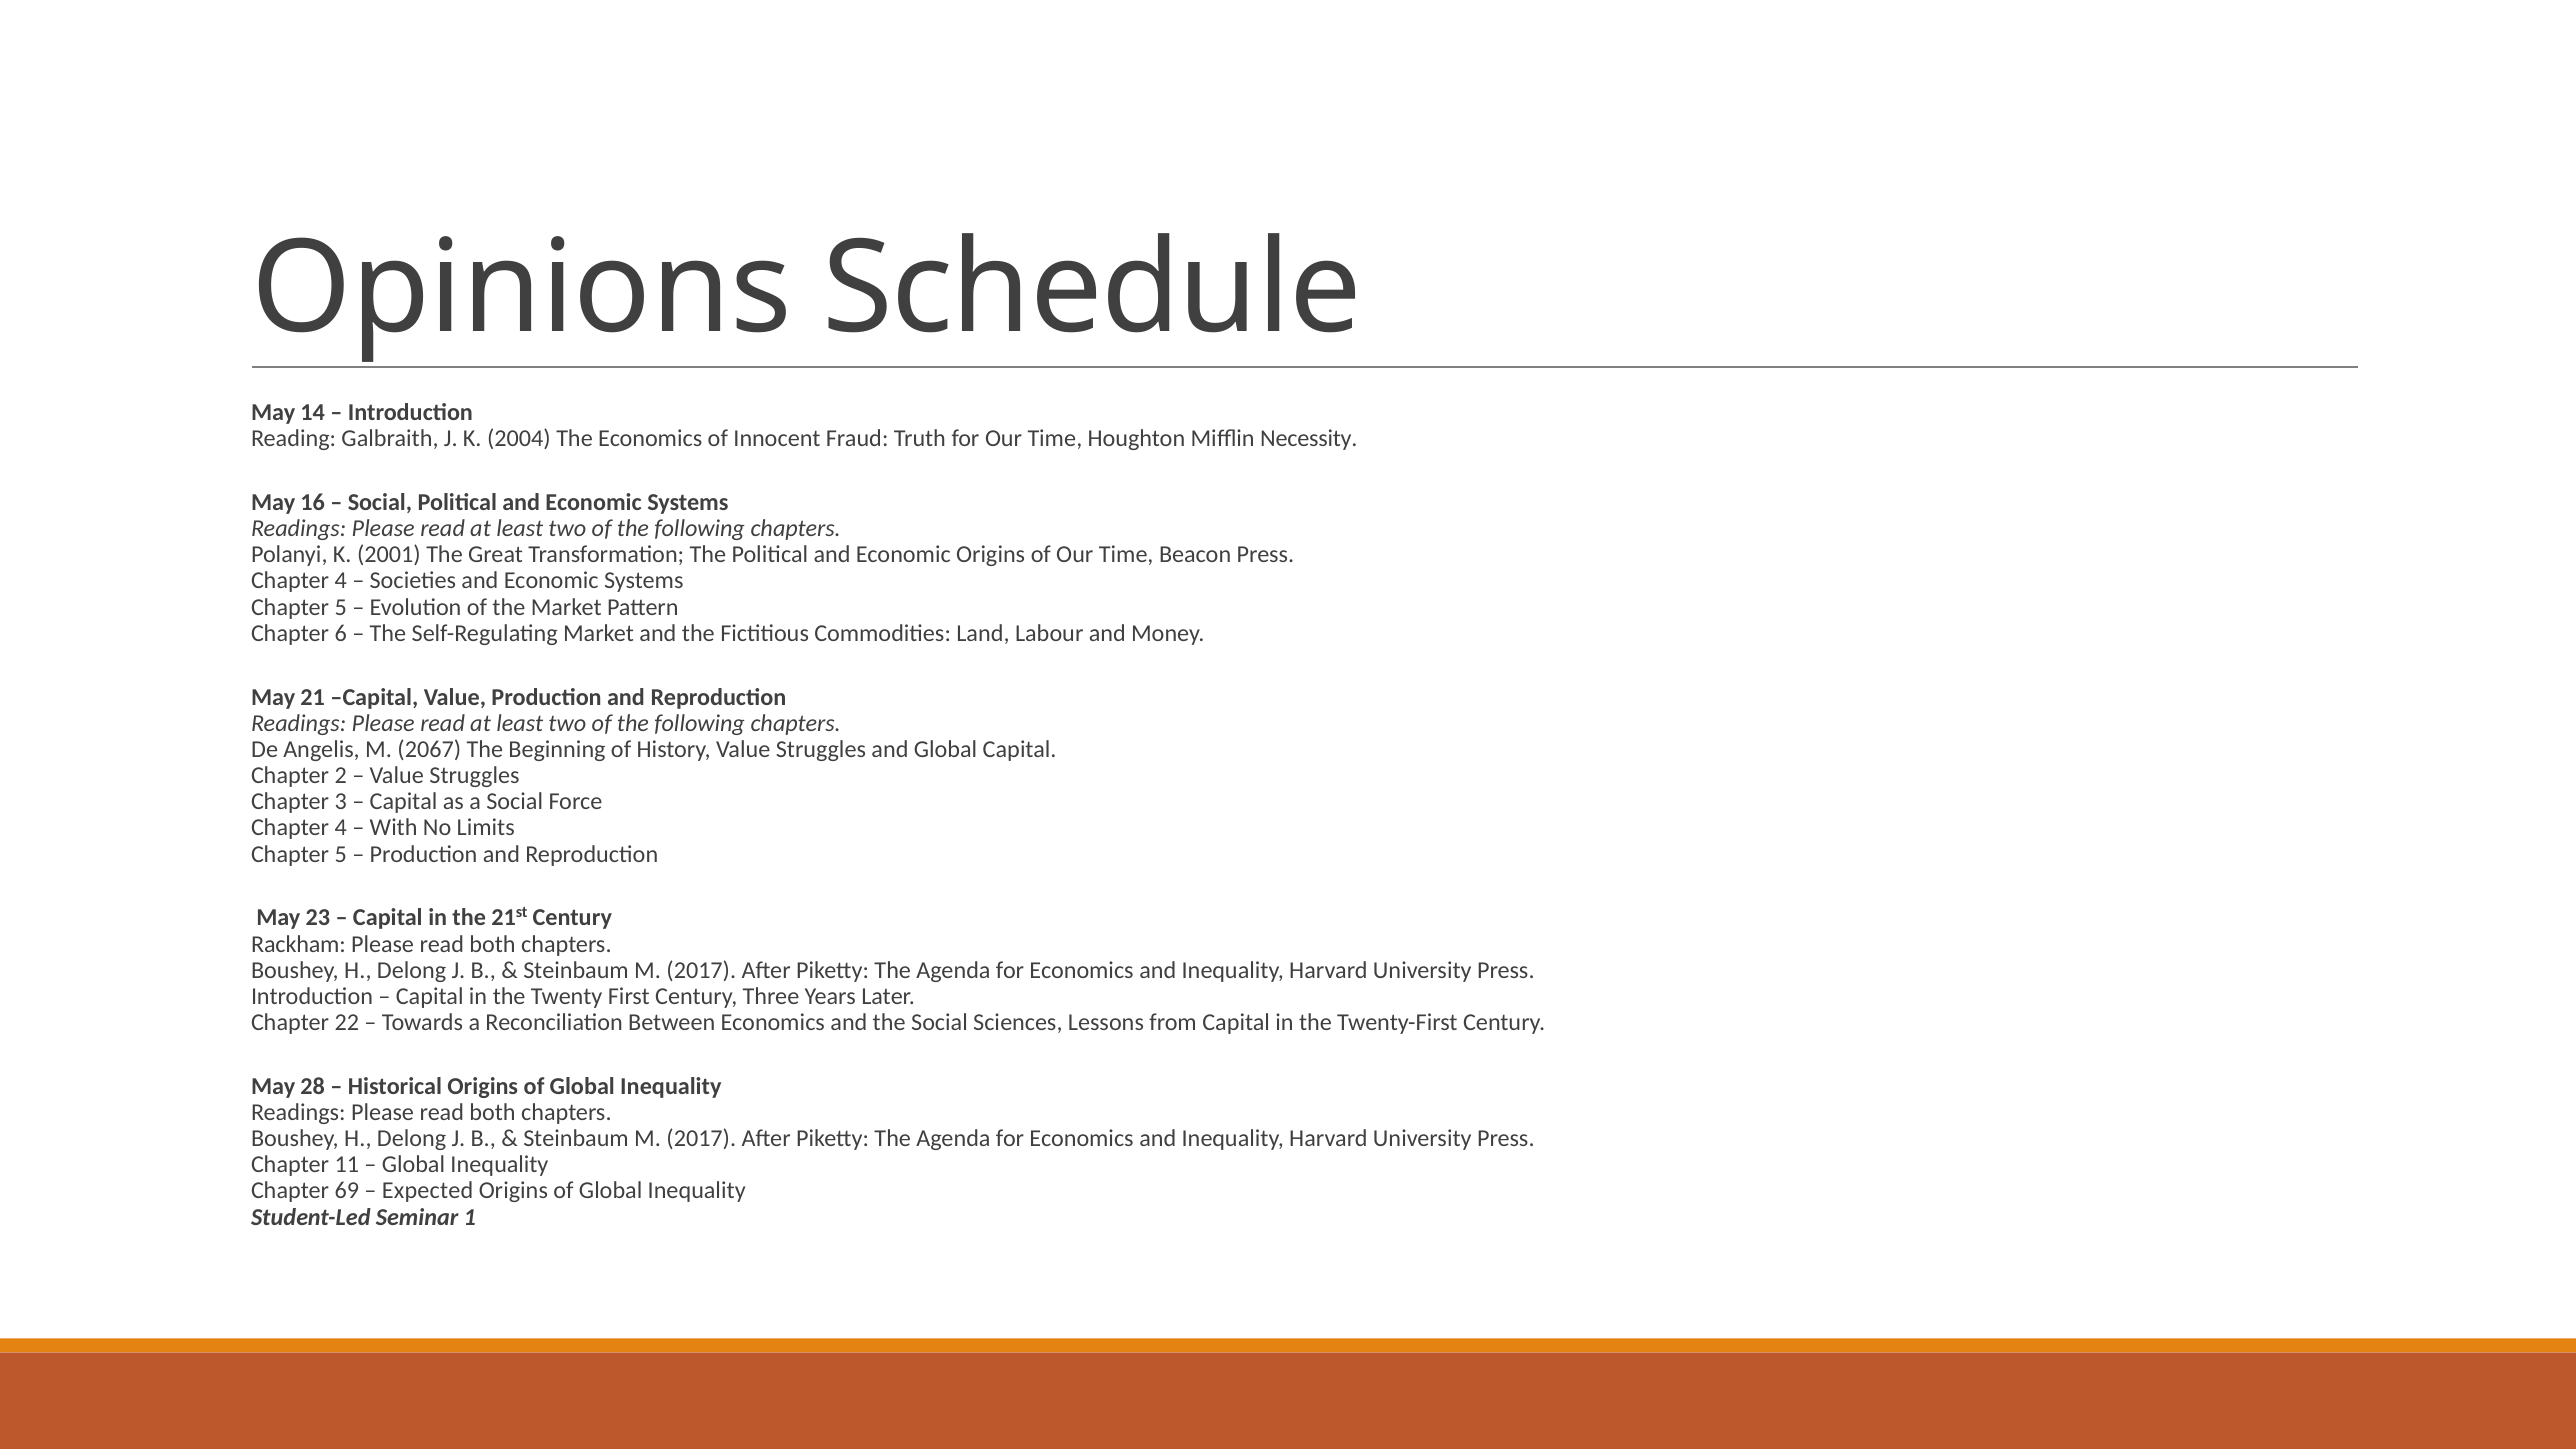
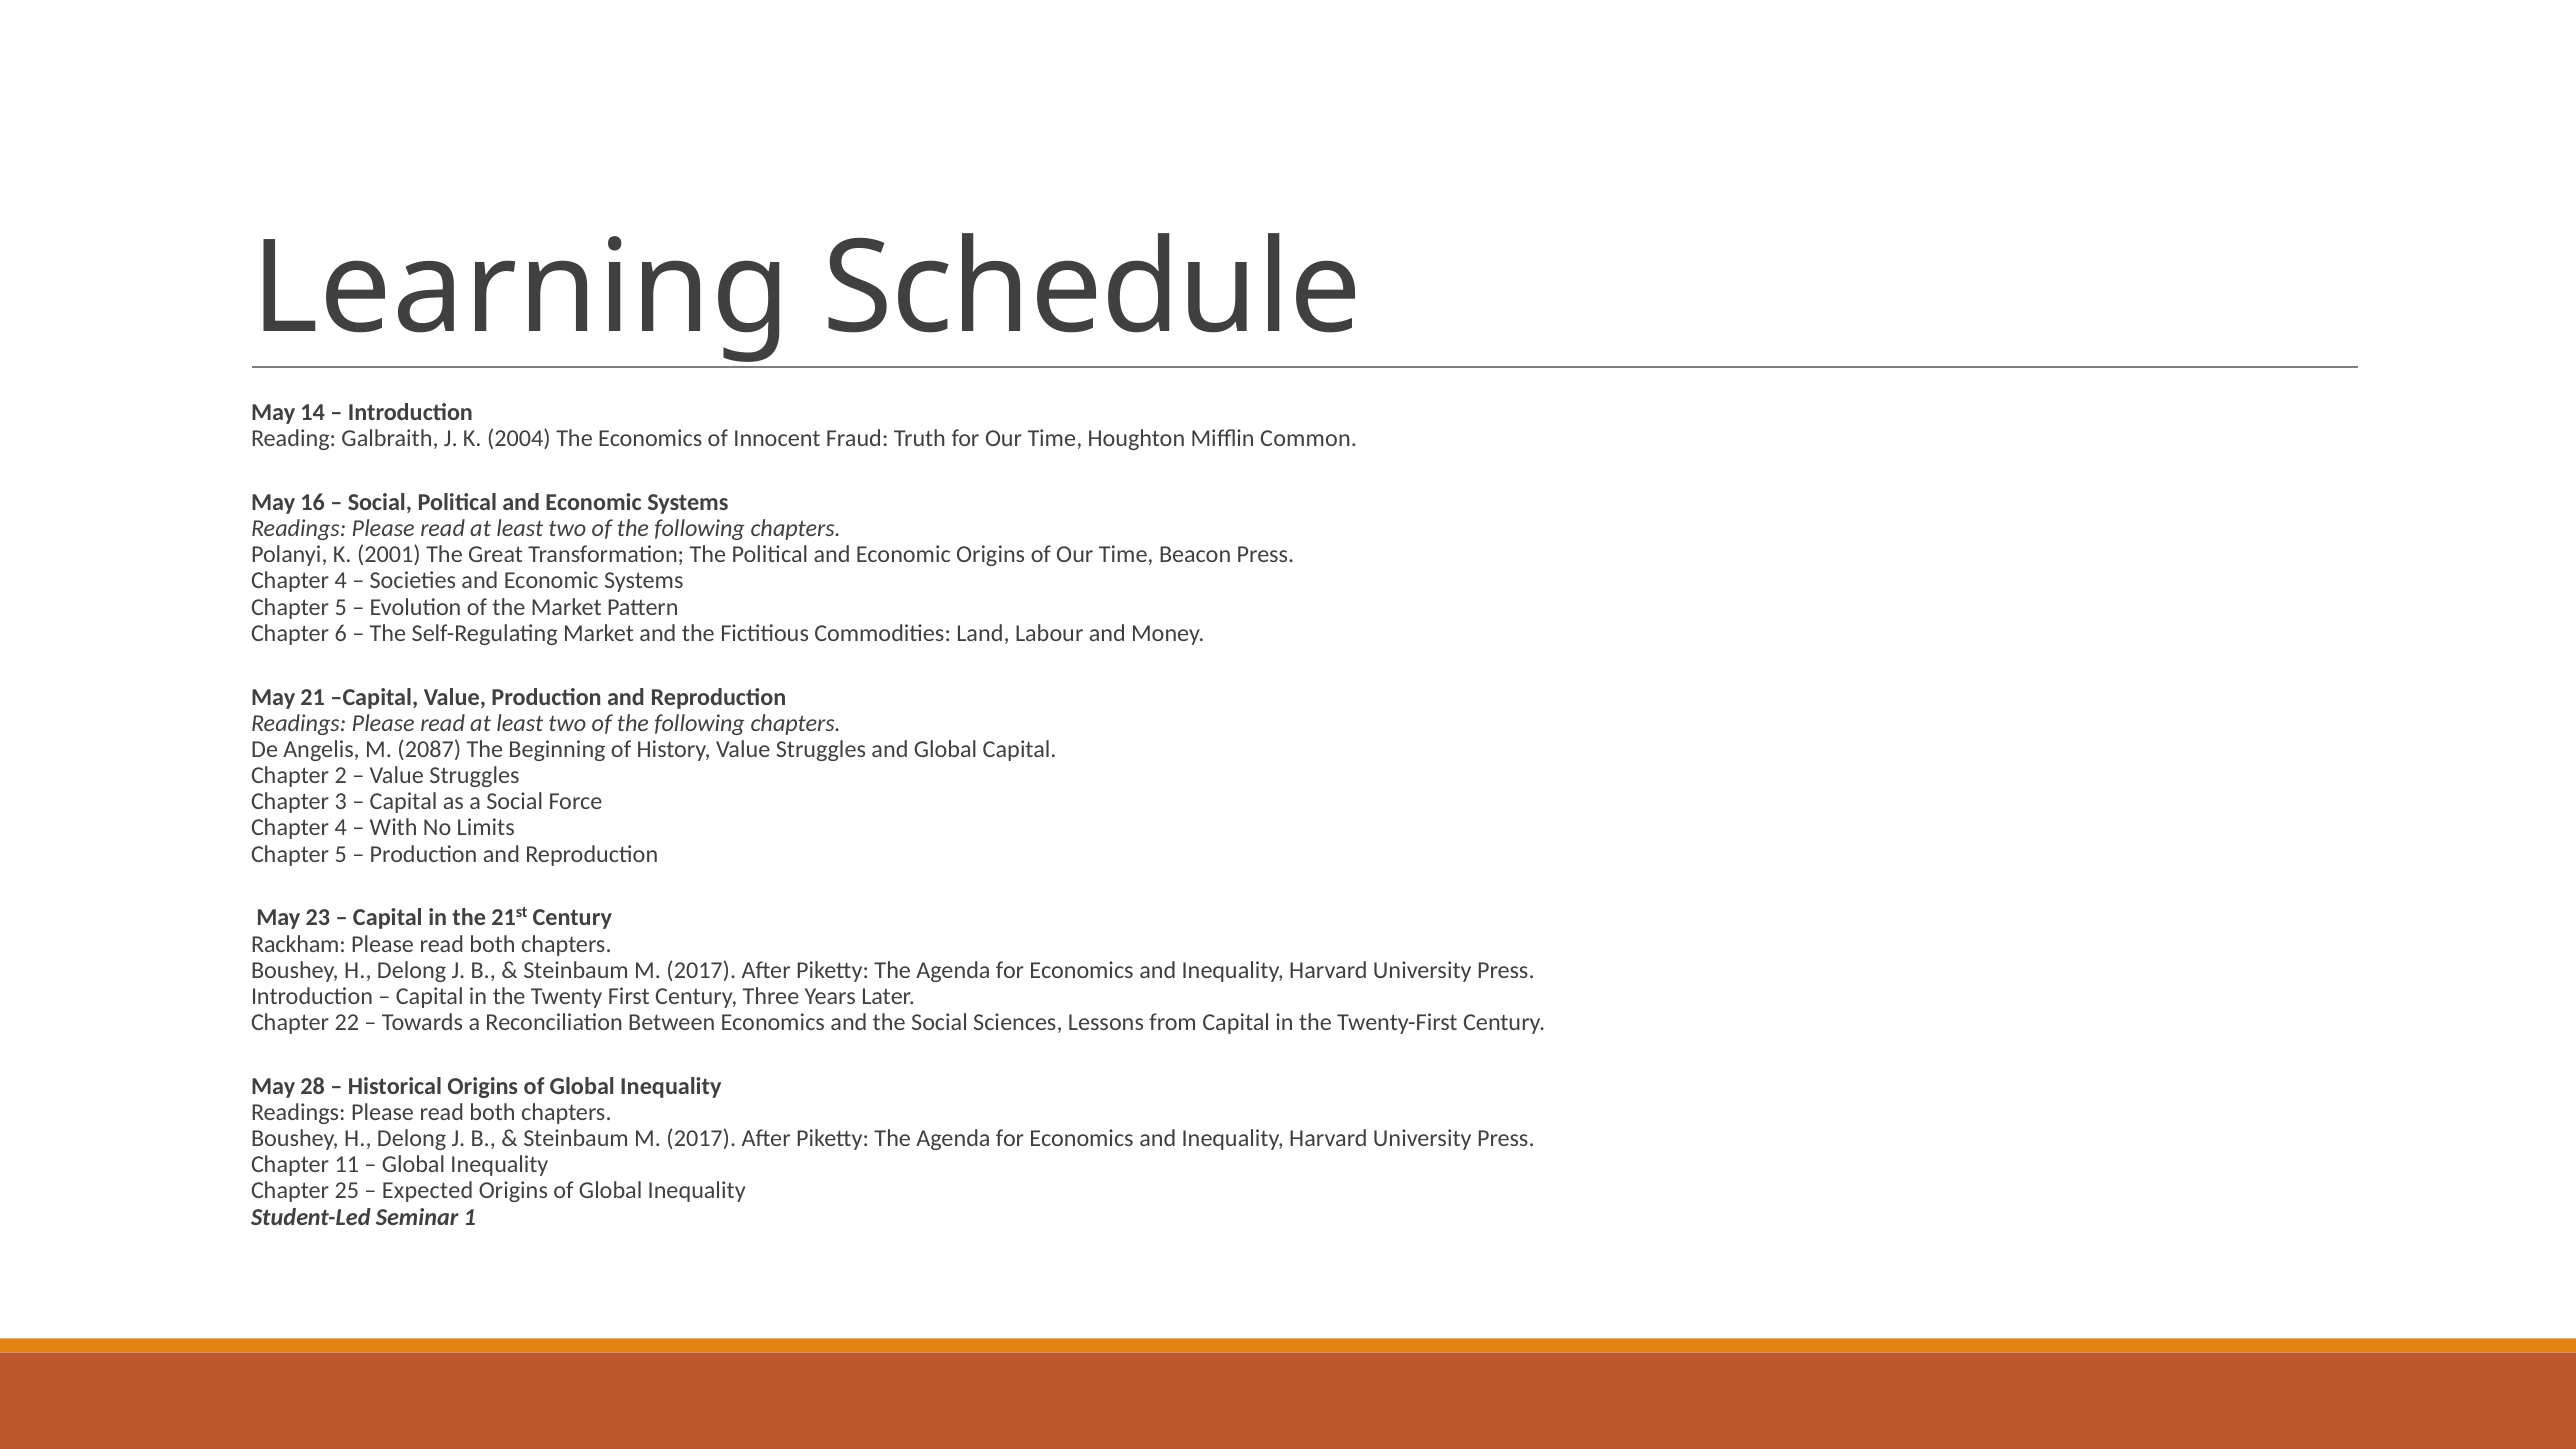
Opinions: Opinions -> Learning (521, 289)
Necessity: Necessity -> Common (1309, 439)
2067: 2067 -> 2087 (429, 749)
69: 69 -> 25 (347, 1191)
